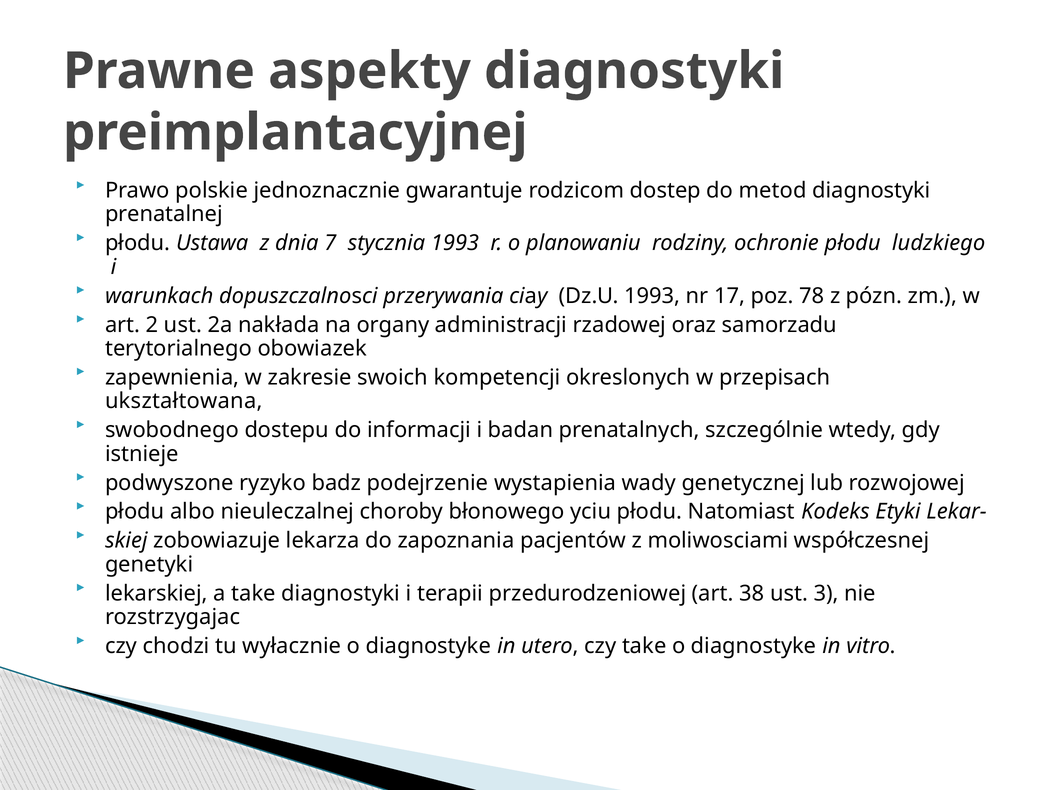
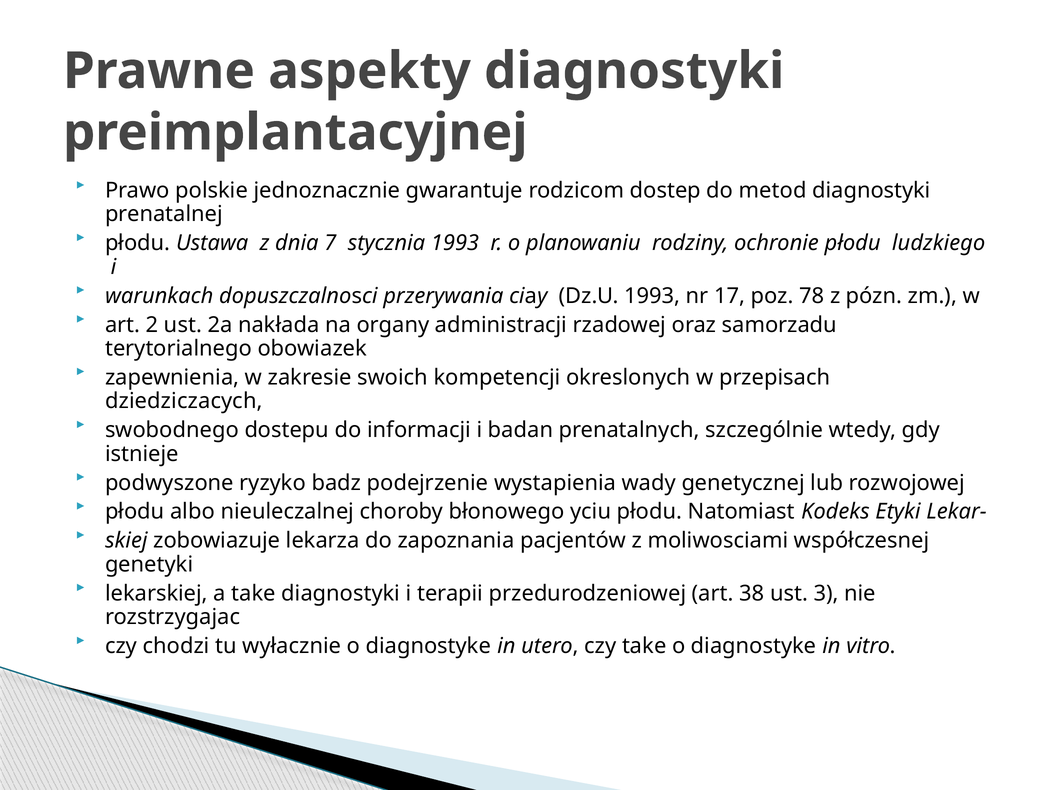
ukształtowana: ukształtowana -> dziedziczacych (184, 401)
